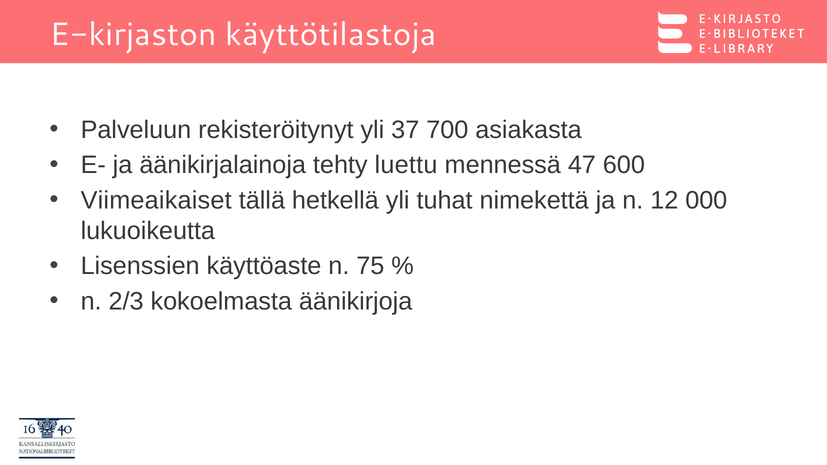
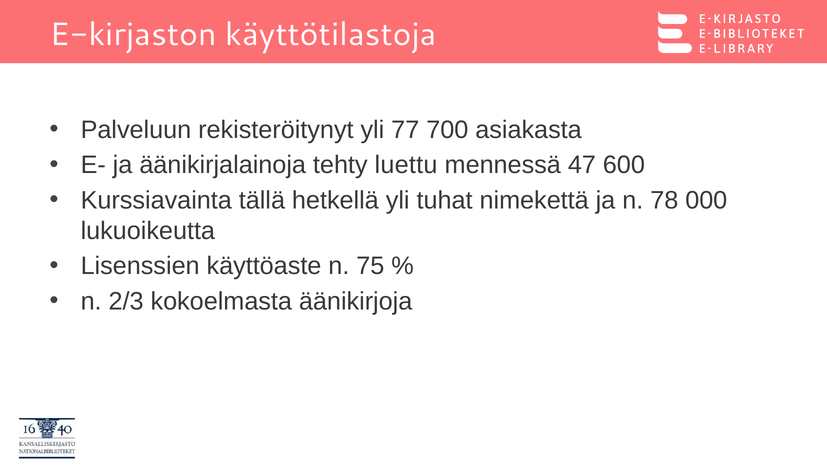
37: 37 -> 77 (405, 130)
Viimeaikaiset: Viimeaikaiset -> Kurssiavainta (156, 201)
12: 12 -> 78 (664, 201)
